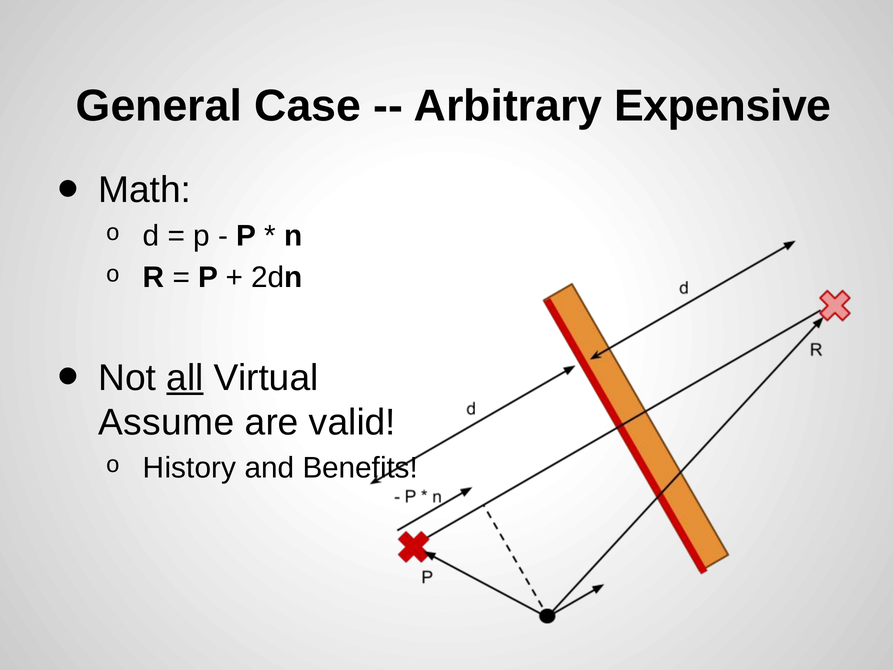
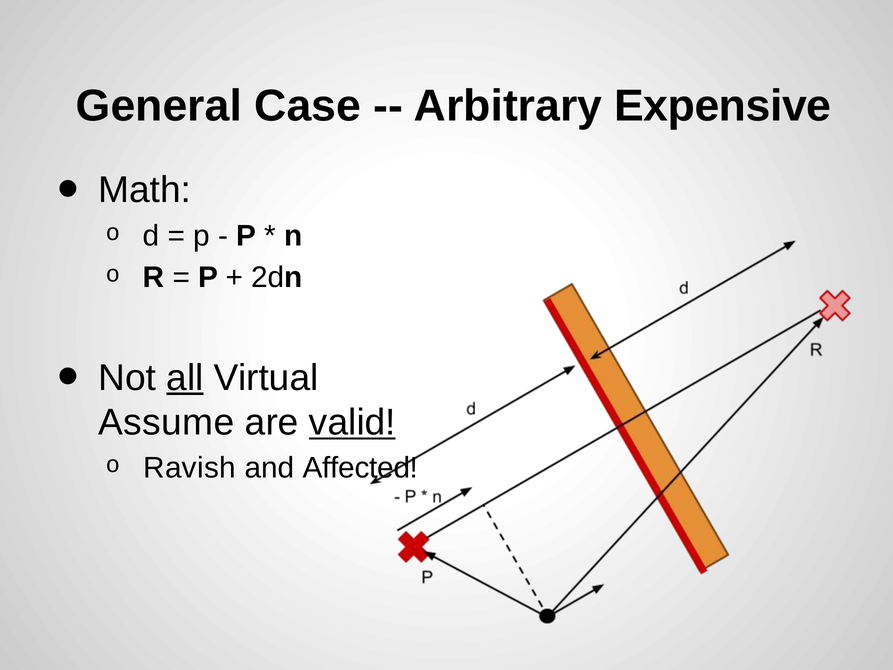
valid underline: none -> present (352, 422)
History: History -> Ravish (190, 468)
Benefits: Benefits -> Affected (360, 468)
